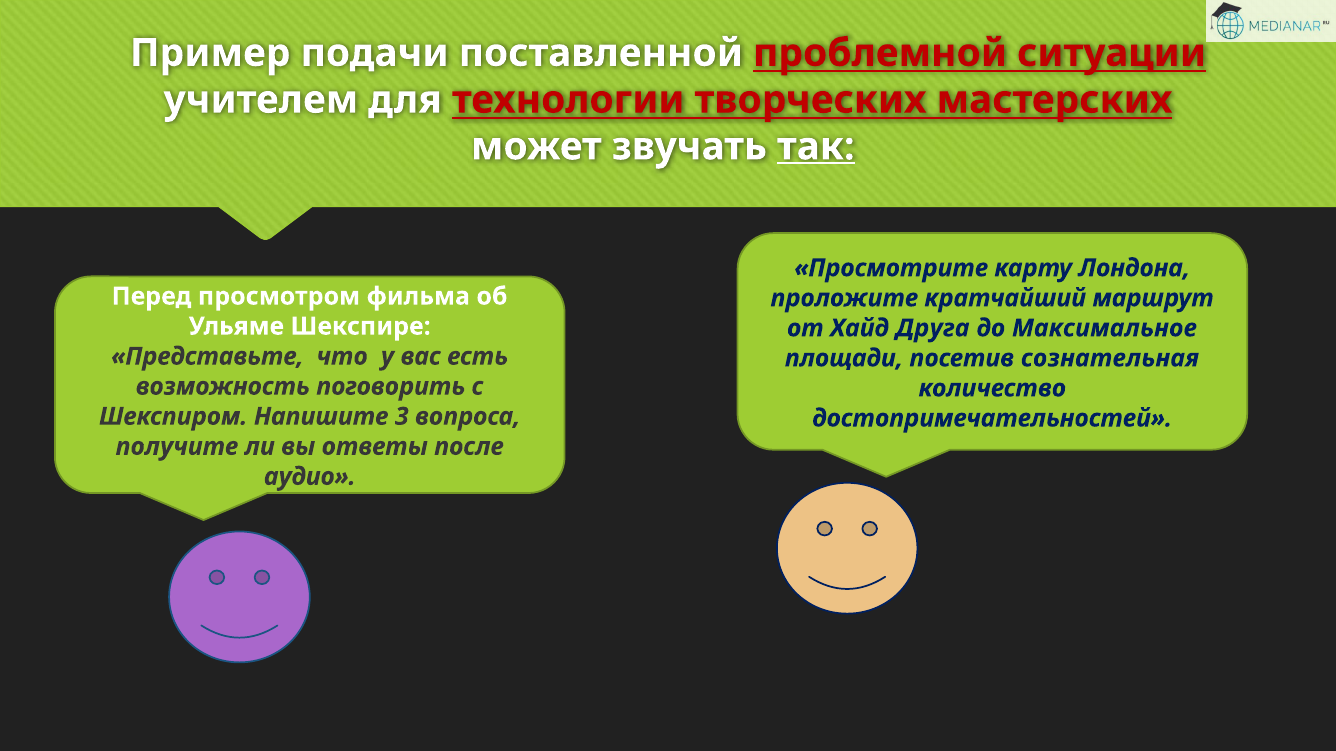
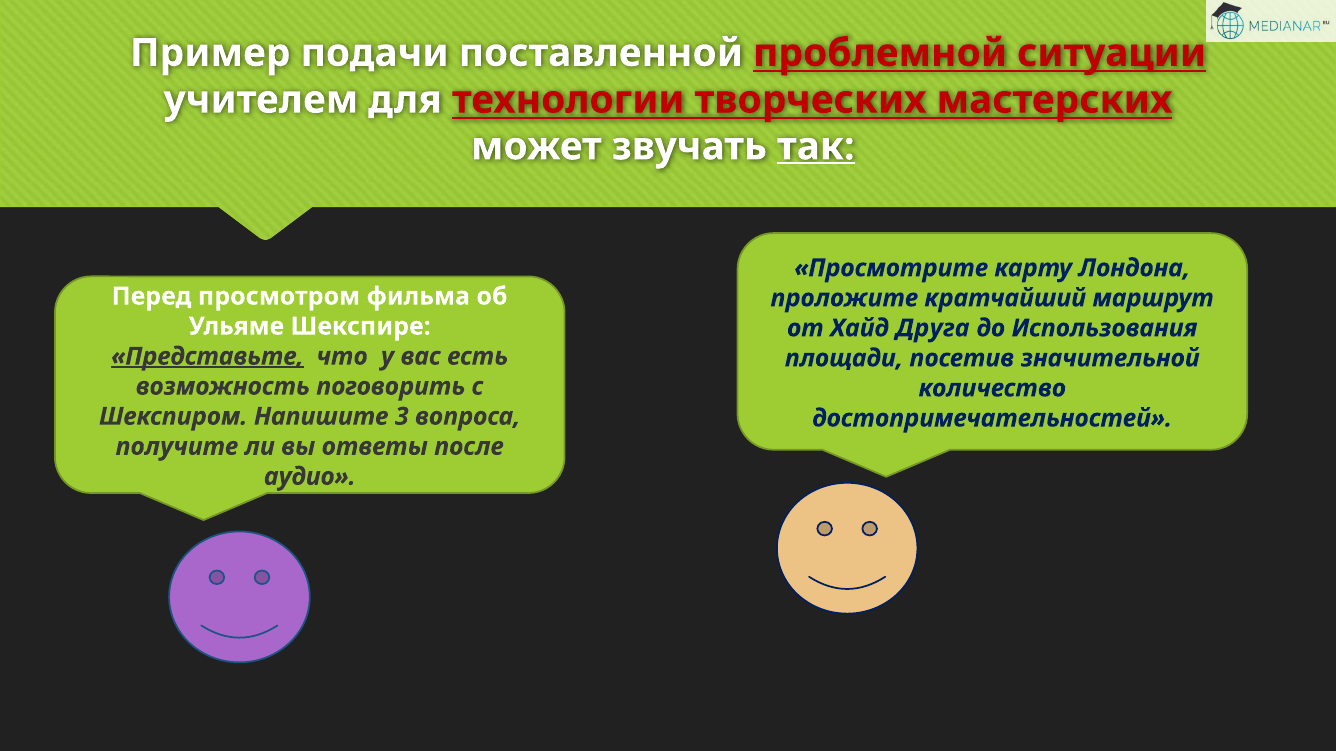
Максимальное: Максимальное -> Использования (1105, 328)
Представьте underline: none -> present (207, 357)
сознательная: сознательная -> значительной (1110, 358)
